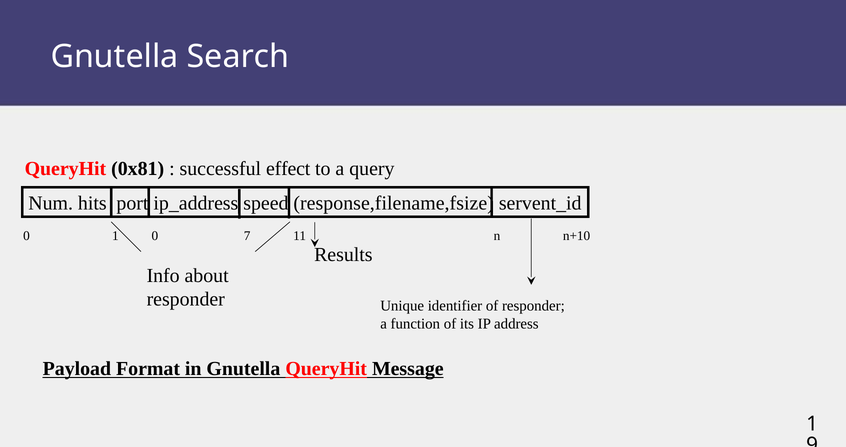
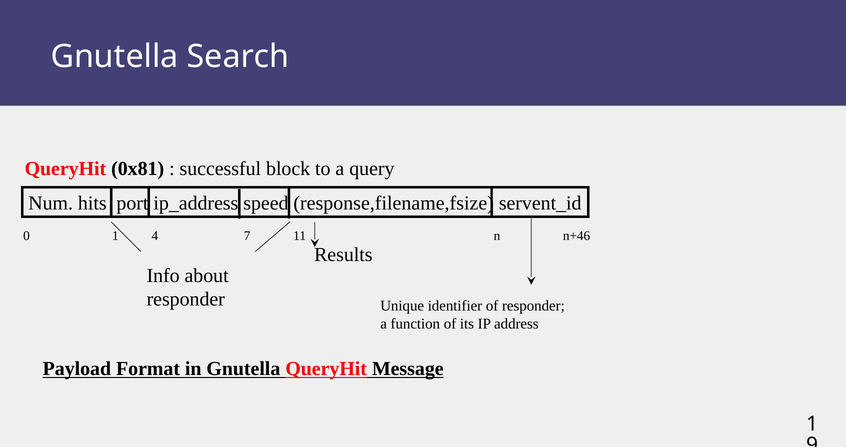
effect: effect -> block (288, 169)
1 0: 0 -> 4 (155, 236)
n+10: n+10 -> n+46 (577, 236)
